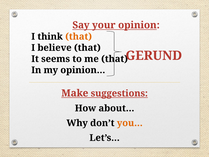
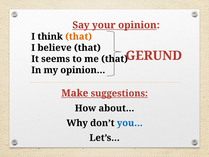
you… colour: orange -> blue (130, 123)
